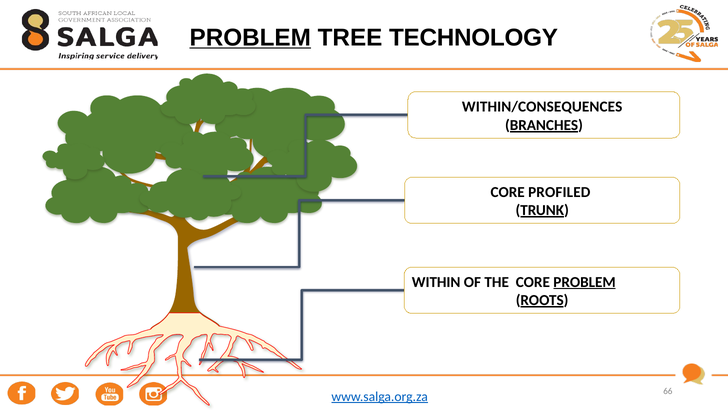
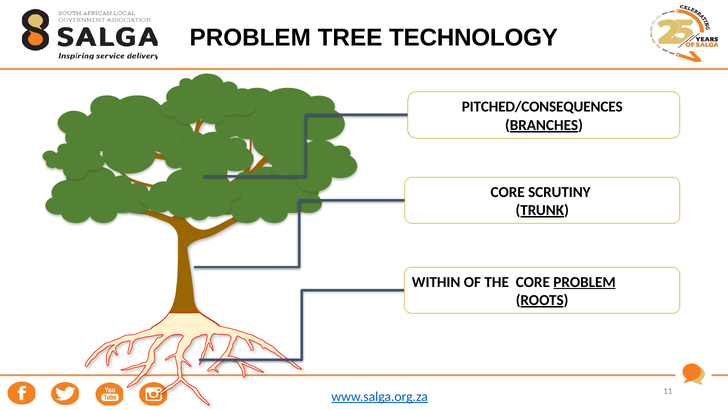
PROBLEM underline: present -> none (250, 37)
WITHIN/CONSEQUENCES: WITHIN/CONSEQUENCES -> PITCHED/CONSEQUENCES (542, 107)
PROFILED: PROFILED -> SCRUTINY (559, 192)
66: 66 -> 11 (668, 391)
